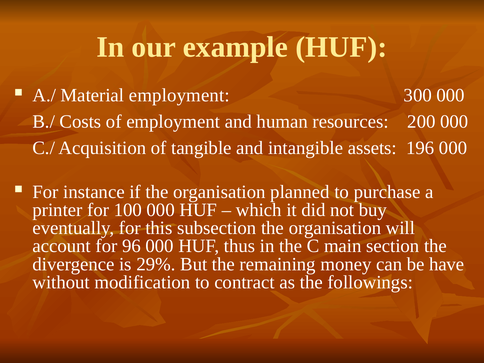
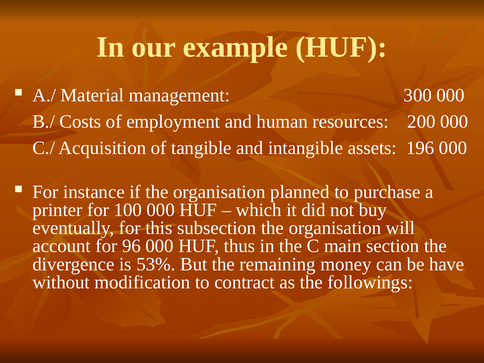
Material employment: employment -> management (179, 95)
29%: 29% -> 53% (156, 264)
